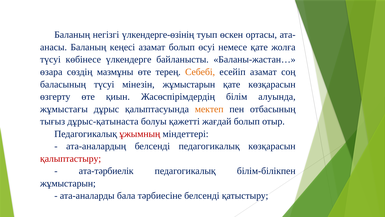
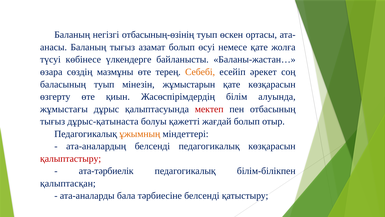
үлкендерге-өзінің: үлкендерге-өзінің -> отбасының-өзінің (158, 35)
Баланың кеңесі: кеңесі -> тығыз (122, 47)
есейіп азамат: азамат -> әрекет (263, 72)
баласының түсуі: түсуі -> туып (104, 84)
мектеп colour: orange -> red (209, 109)
ұжымның colour: red -> orange (140, 134)
жұмыстарын: жұмыстарын -> қалыптасқан (68, 183)
